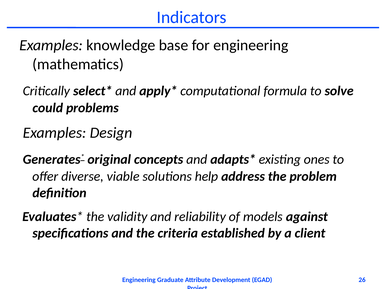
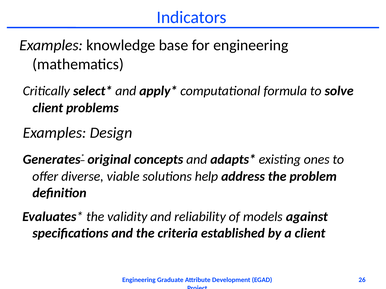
could: could -> client (48, 108)
